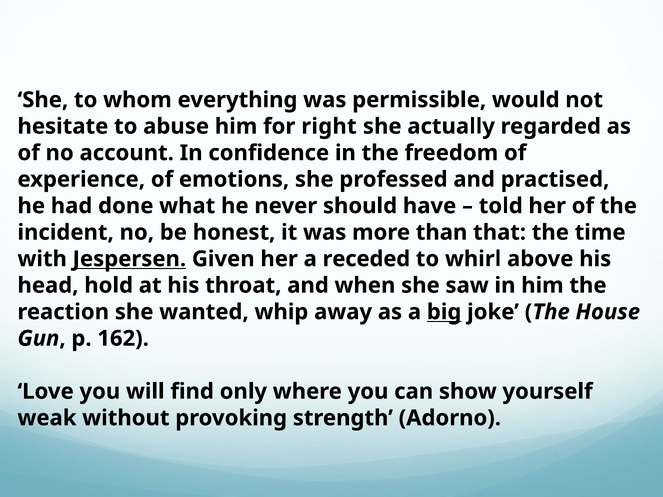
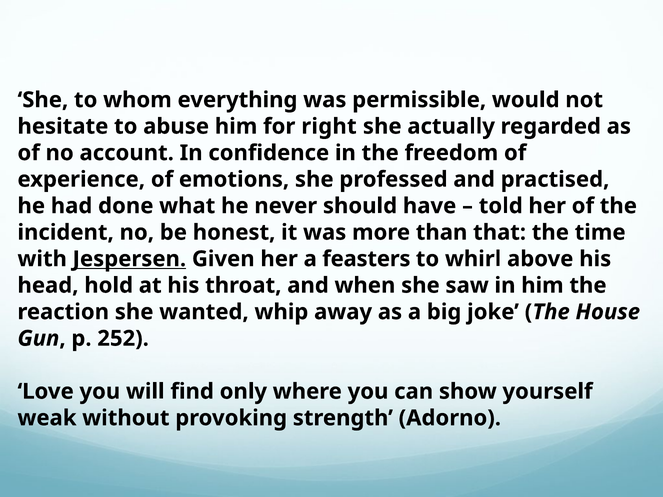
receded: receded -> feasters (366, 259)
big underline: present -> none (444, 312)
162: 162 -> 252 (123, 339)
